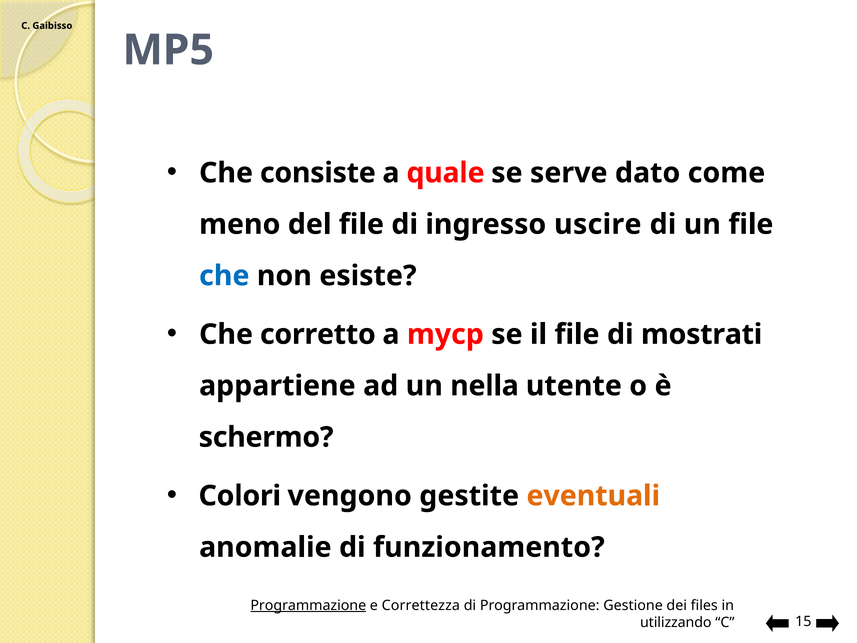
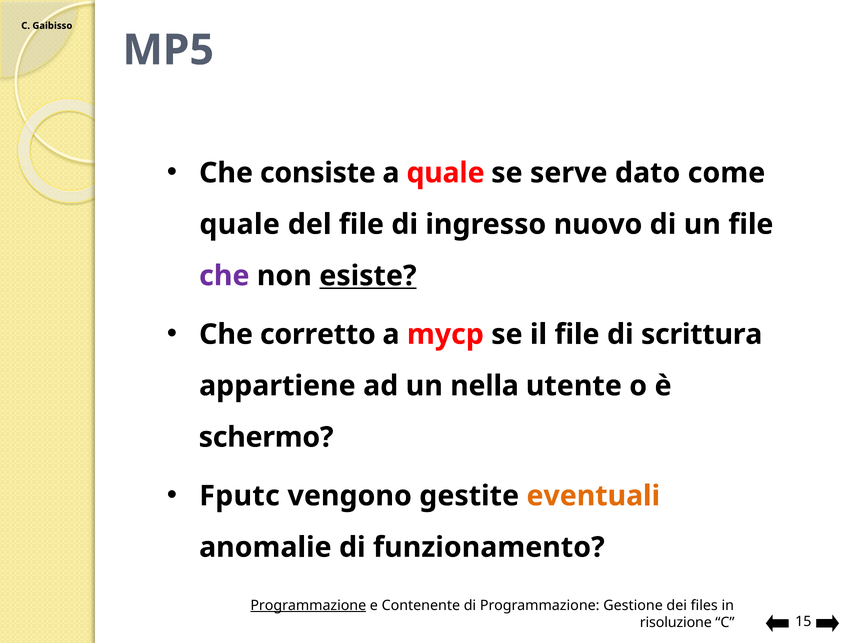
meno: meno -> quale (240, 224)
uscire: uscire -> nuovo (598, 224)
che colour: blue -> purple (224, 276)
esiste underline: none -> present (368, 276)
mostrati: mostrati -> scrittura (702, 334)
Colori: Colori -> Fputc (239, 496)
Correttezza: Correttezza -> Contenente (421, 605)
utilizzando: utilizzando -> risoluzione (676, 622)
